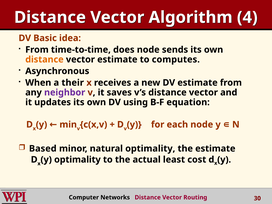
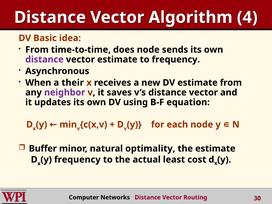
distance colour: orange -> purple (44, 59)
to computes: computes -> frequency (176, 59)
Based: Based -> Buffer (43, 149)
y optimality: optimality -> frequency (77, 160)
